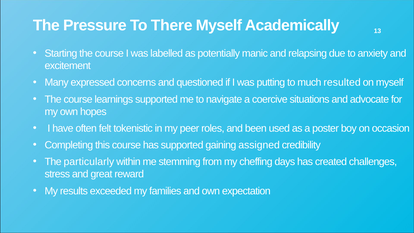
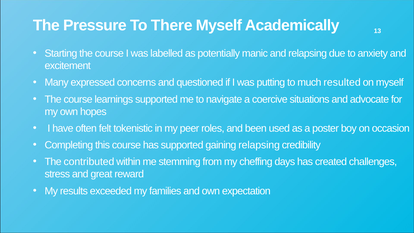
gaining assigned: assigned -> relapsing (259, 145)
particularly: particularly -> contributed (89, 162)
